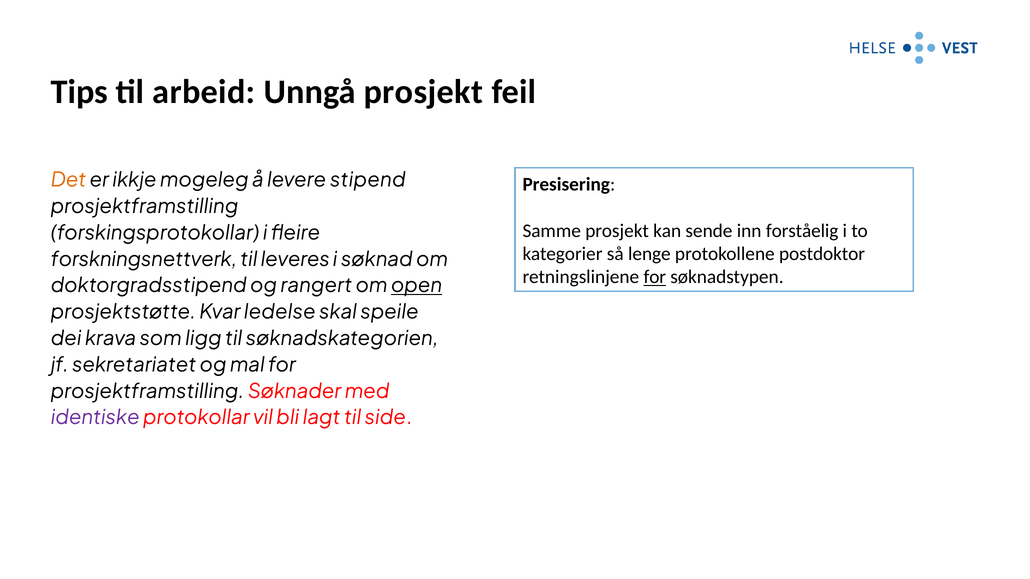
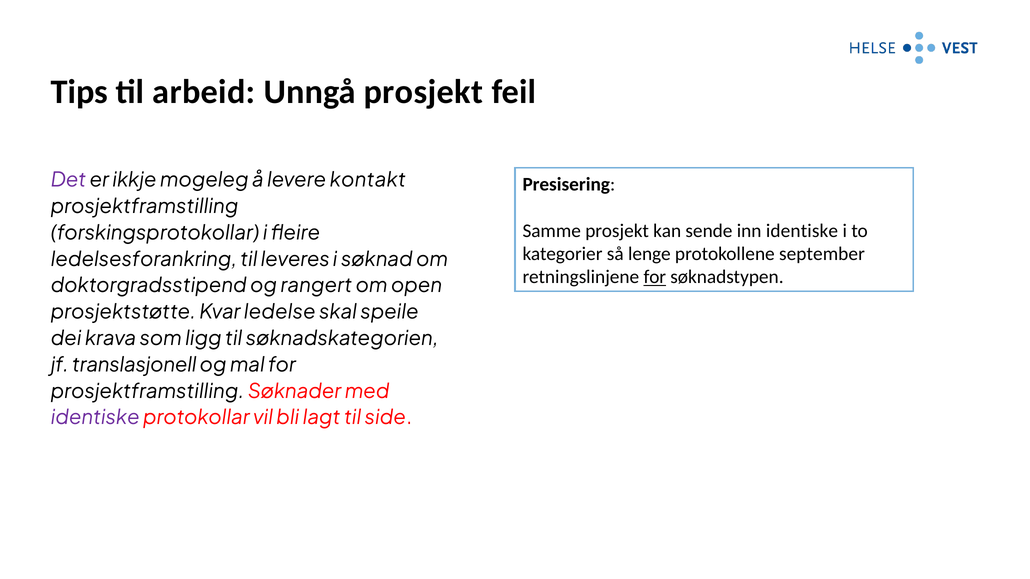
Det colour: orange -> purple (68, 180)
stipend: stipend -> kontakt (368, 180)
inn forståelig: forståelig -> identiske (802, 231)
postdoktor: postdoktor -> september (822, 254)
forskningsnettverk: forskningsnettverk -> ledelsesforankring (144, 260)
open underline: present -> none (417, 286)
sekretariatet: sekretariatet -> translasjonell (134, 365)
